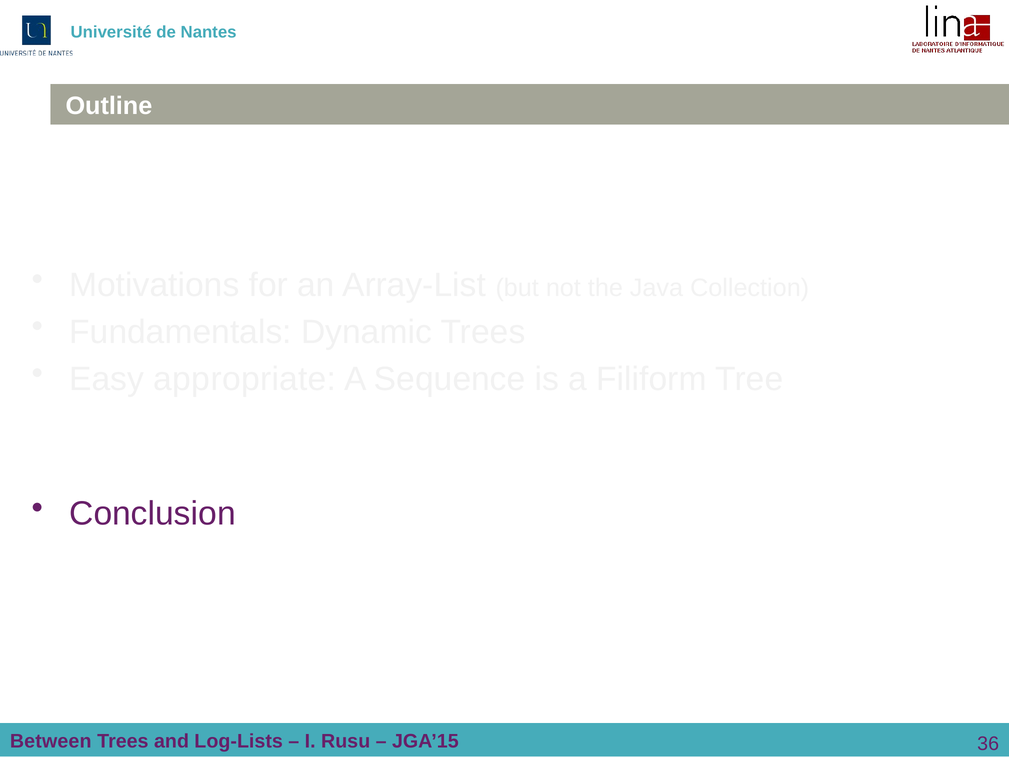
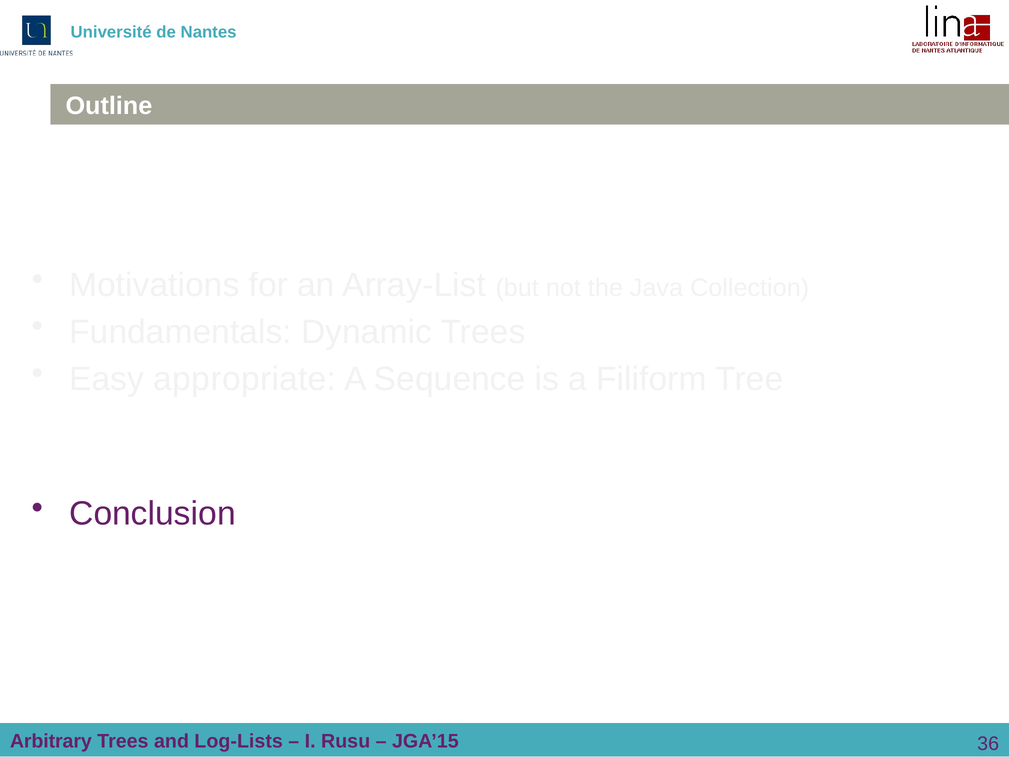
Between: Between -> Arbitrary (51, 741)
